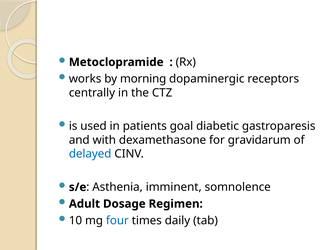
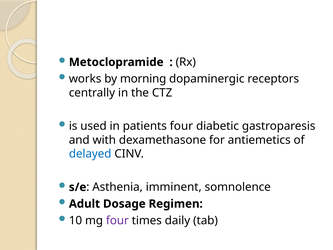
patients goal: goal -> four (181, 126)
gravidarum: gravidarum -> antiemetics (259, 140)
four colour: blue -> purple (117, 220)
